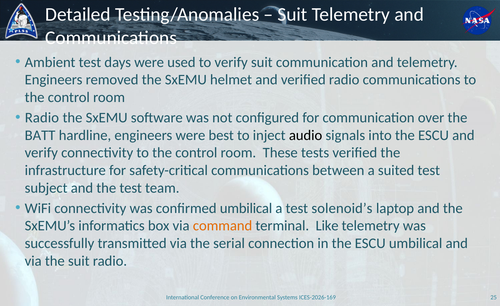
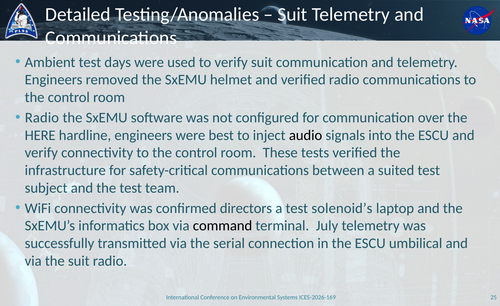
BATT: BATT -> HERE (40, 135)
confirmed umbilical: umbilical -> directors (246, 208)
command colour: orange -> black (223, 226)
Like: Like -> July (327, 226)
